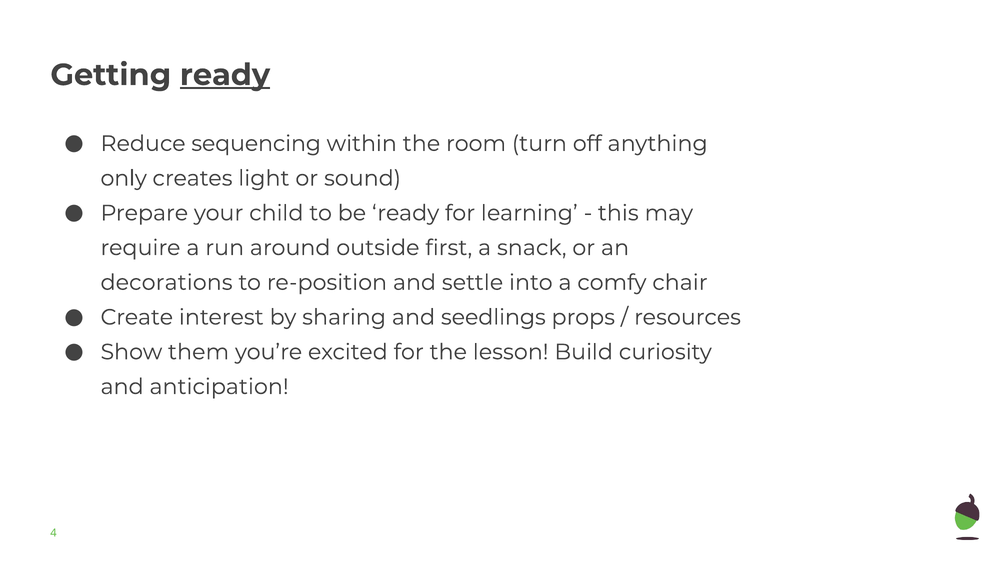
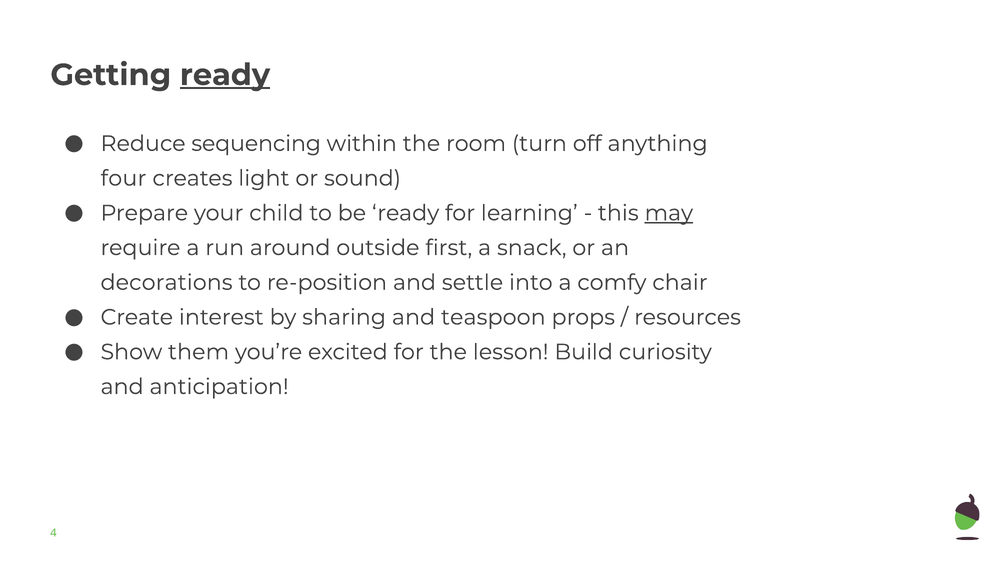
only: only -> four (123, 178)
may underline: none -> present (669, 213)
seedlings: seedlings -> teaspoon (493, 317)
